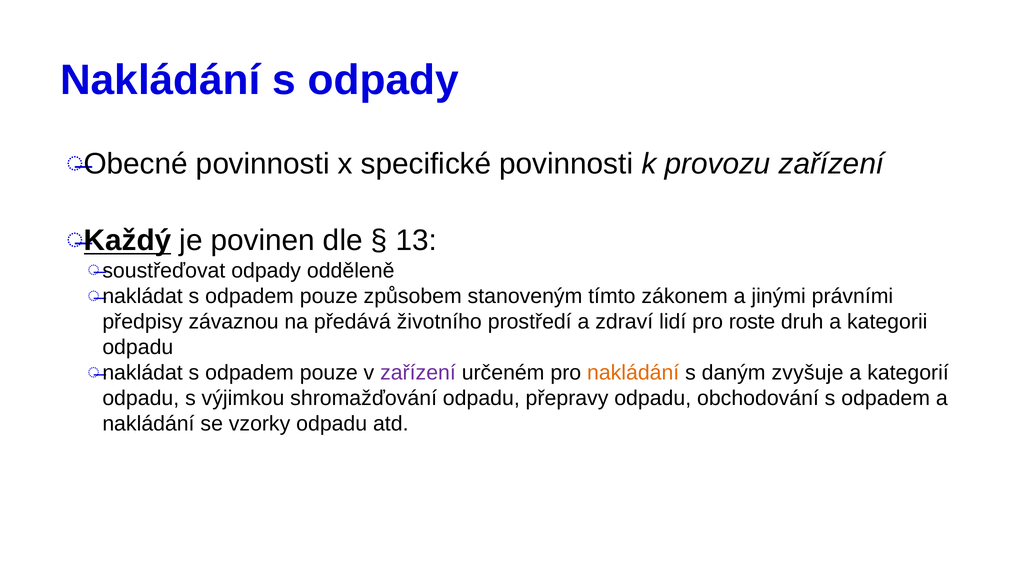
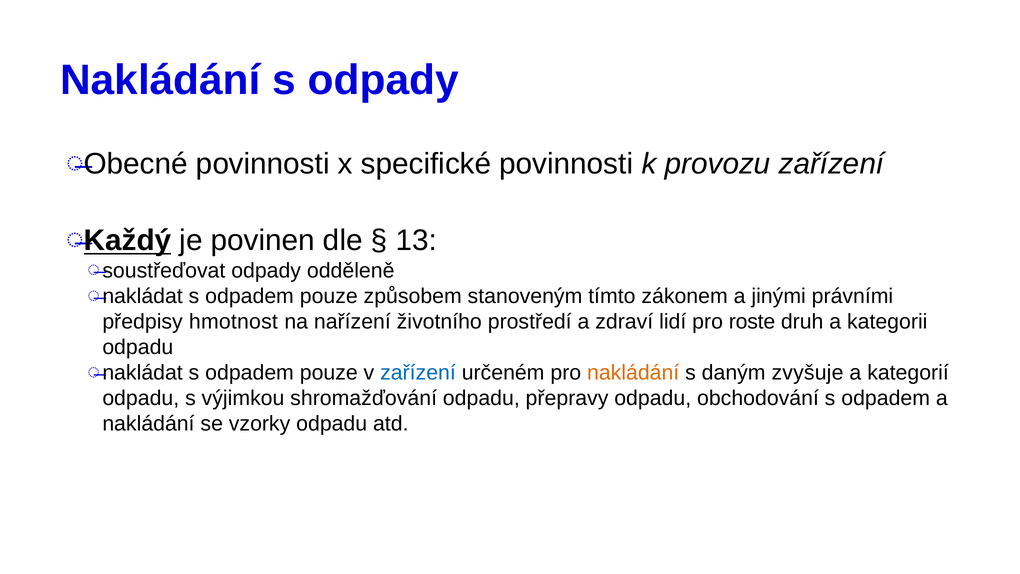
závaznou: závaznou -> hmotnost (233, 322)
předává: předává -> nařízení (352, 322)
zařízení colour: purple -> blue (418, 373)
